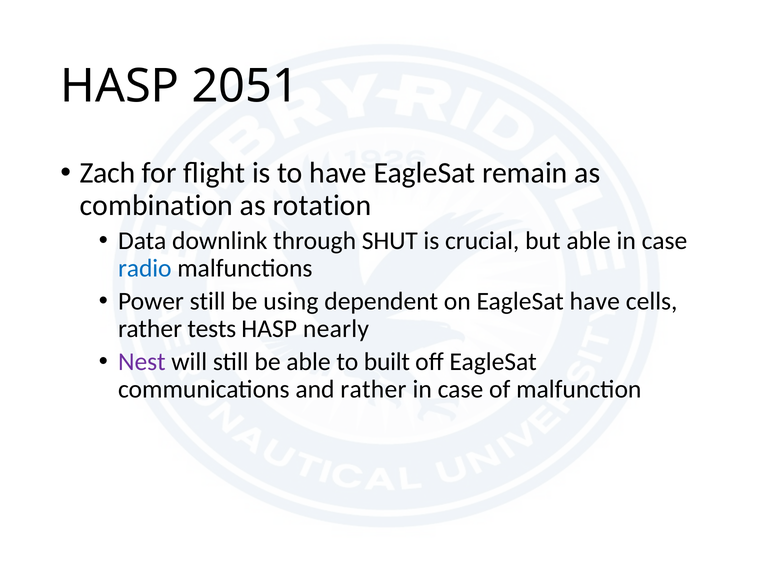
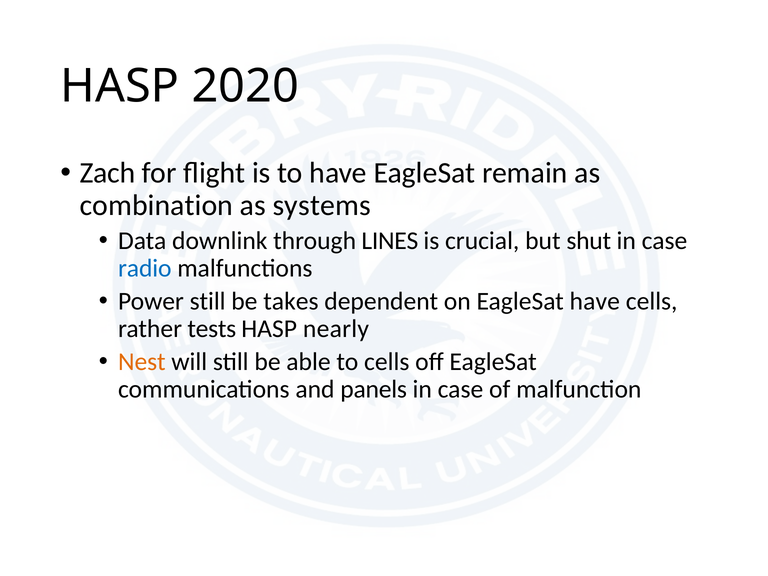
2051: 2051 -> 2020 (245, 86)
rotation: rotation -> systems (322, 205)
SHUT: SHUT -> LINES (390, 241)
but able: able -> shut (589, 241)
using: using -> takes (291, 301)
Nest colour: purple -> orange (142, 362)
to built: built -> cells (387, 362)
and rather: rather -> panels (374, 390)
